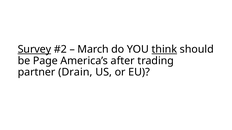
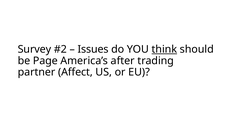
Survey underline: present -> none (34, 49)
March: March -> Issues (93, 49)
Drain: Drain -> Affect (75, 72)
